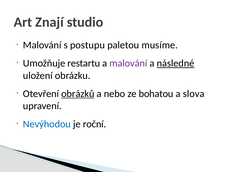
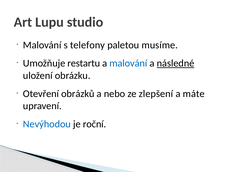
Znají: Znají -> Lupu (50, 22)
postupu: postupu -> telefony (87, 45)
malování colour: purple -> blue (128, 63)
obrázků underline: present -> none (78, 94)
bohatou: bohatou -> zlepšení (156, 94)
slova: slova -> máte (194, 94)
